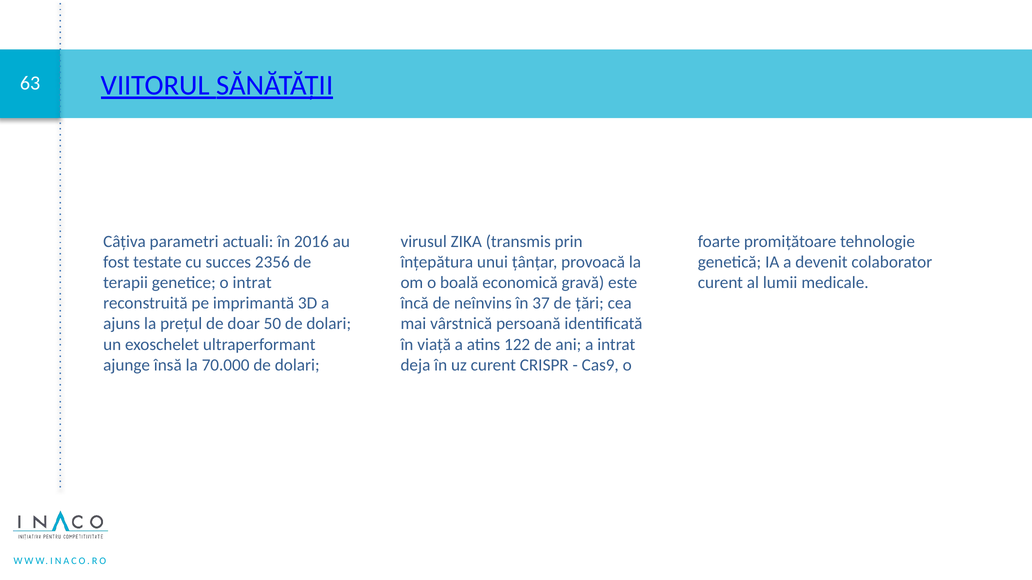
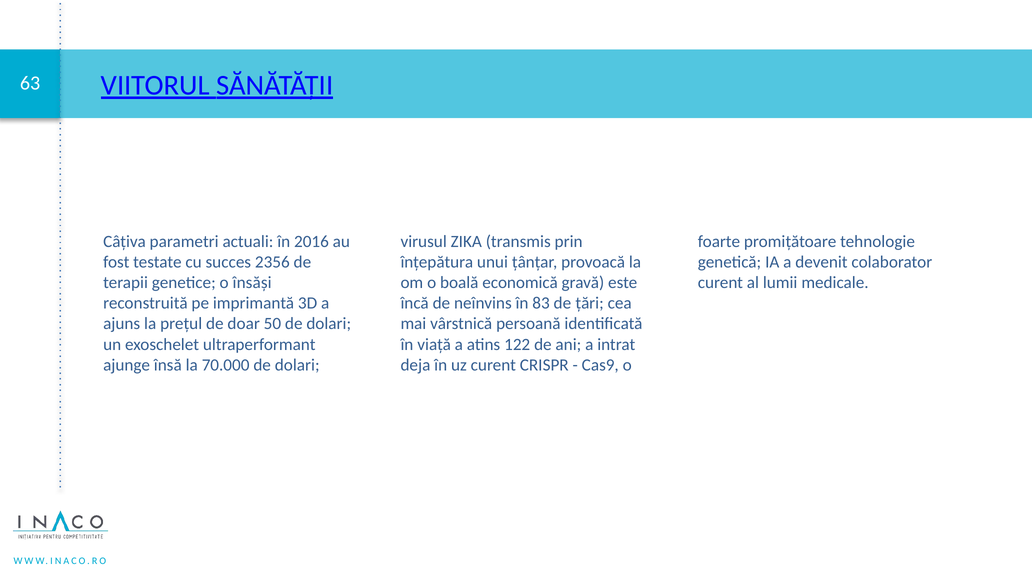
o intrat: intrat -> însăși (252, 283)
37: 37 -> 83 (541, 303)
